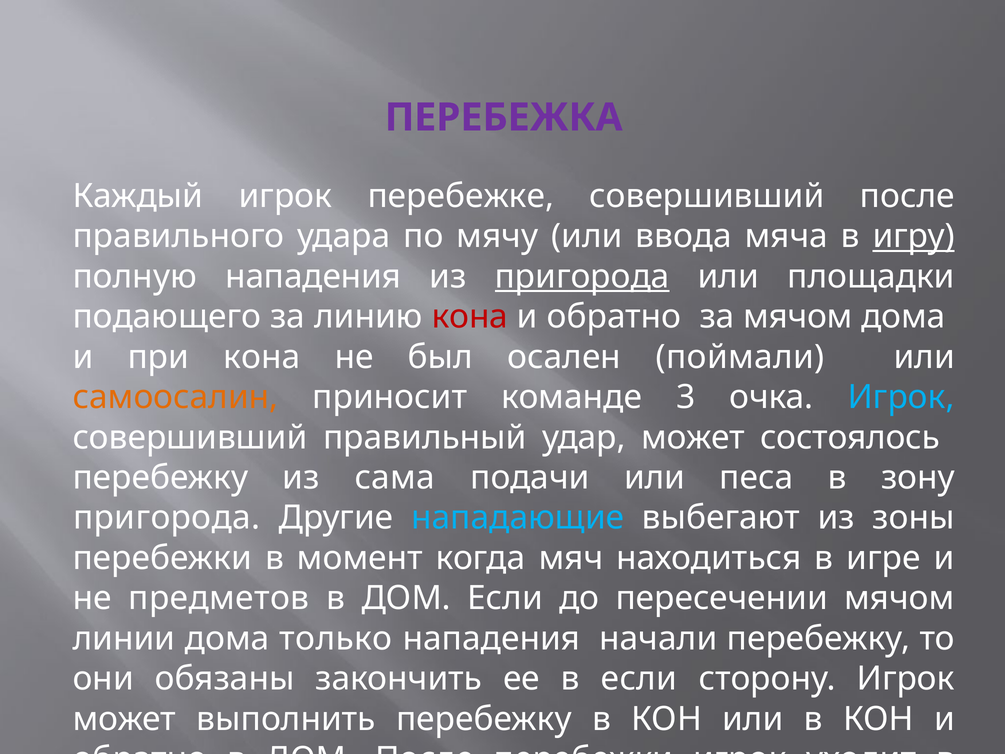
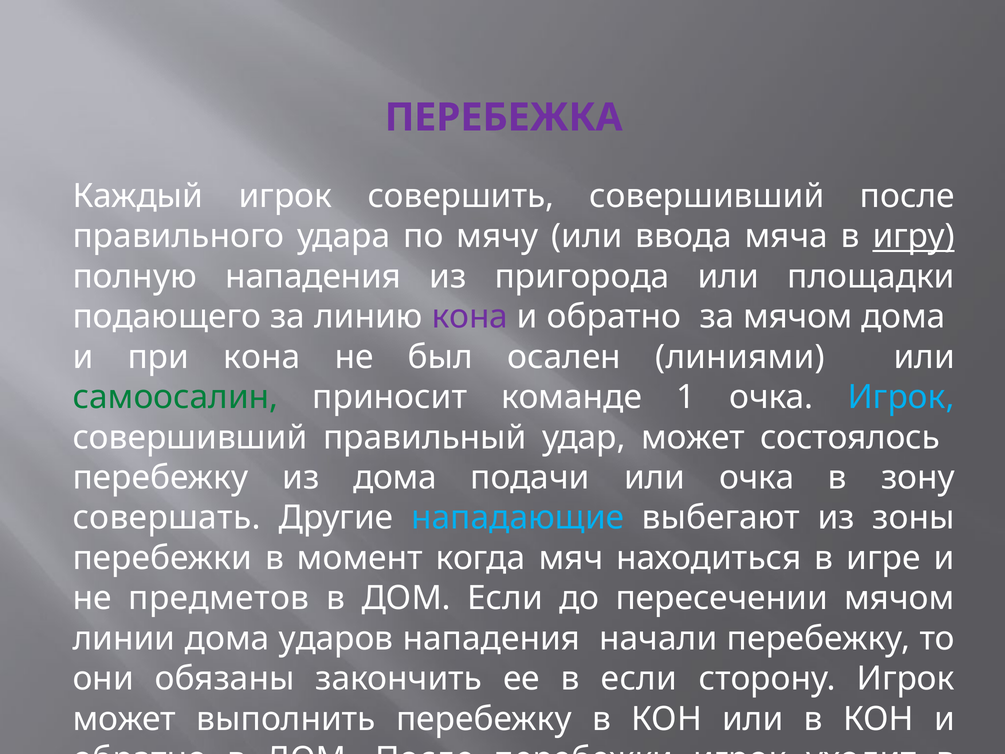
перебежке: перебежке -> совершить (461, 196)
пригорода underline: present -> none (582, 277)
кона colour: red -> purple (470, 317)
поймали: поймали -> линиями (740, 357)
самоосалин colour: orange -> green (176, 397)
3: 3 -> 1 (686, 397)
из сама: сама -> дома (395, 478)
или песа: песа -> очка (757, 478)
пригорода: пригорода -> совершать (167, 518)
только: только -> ударов (336, 638)
